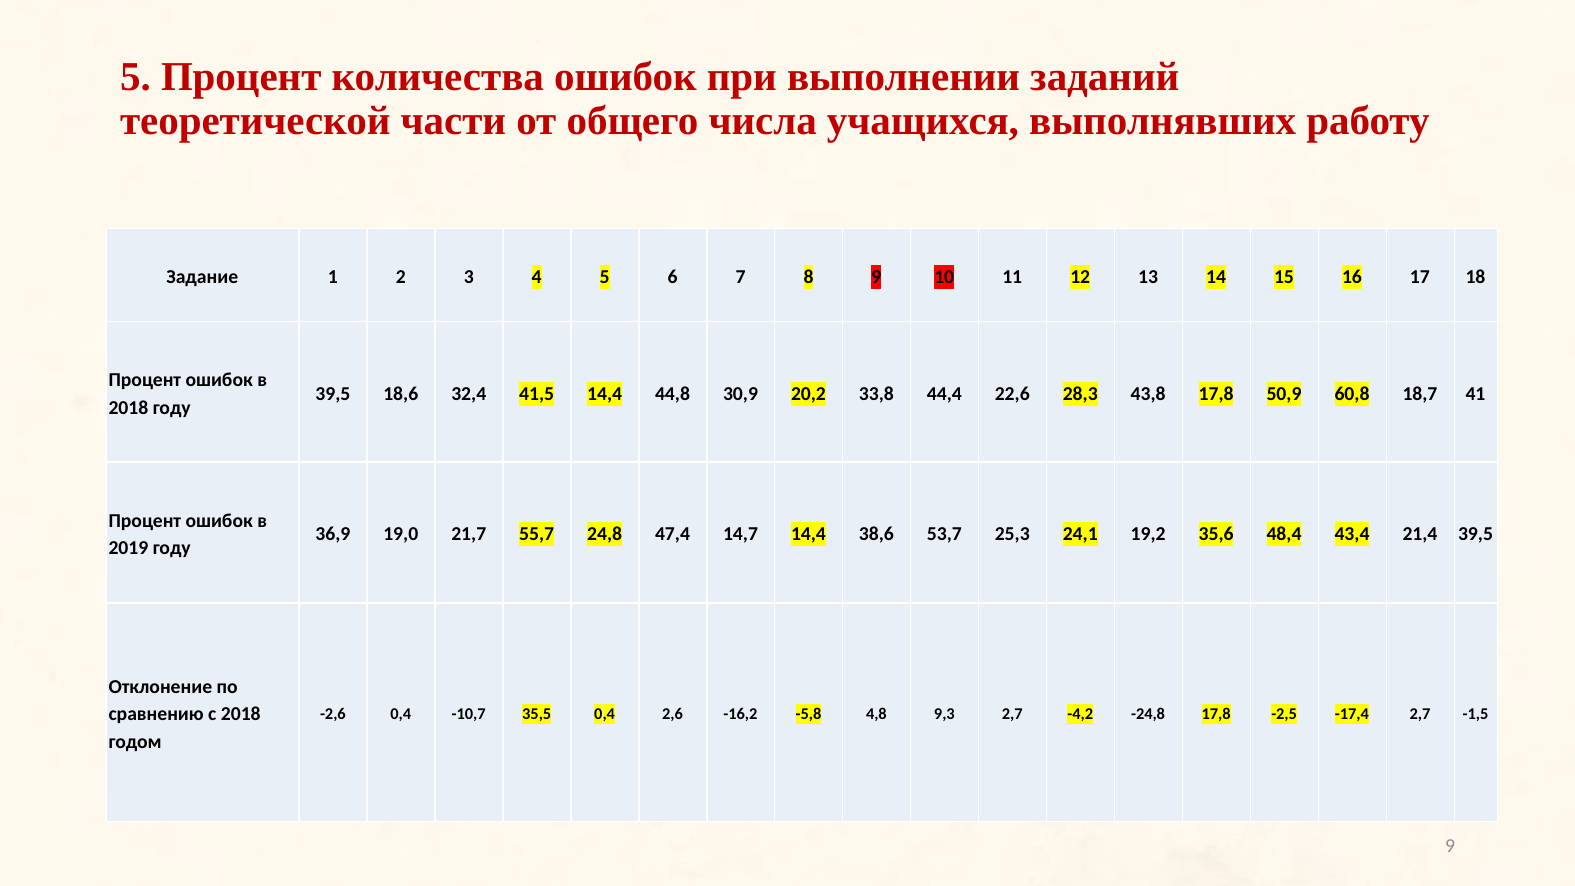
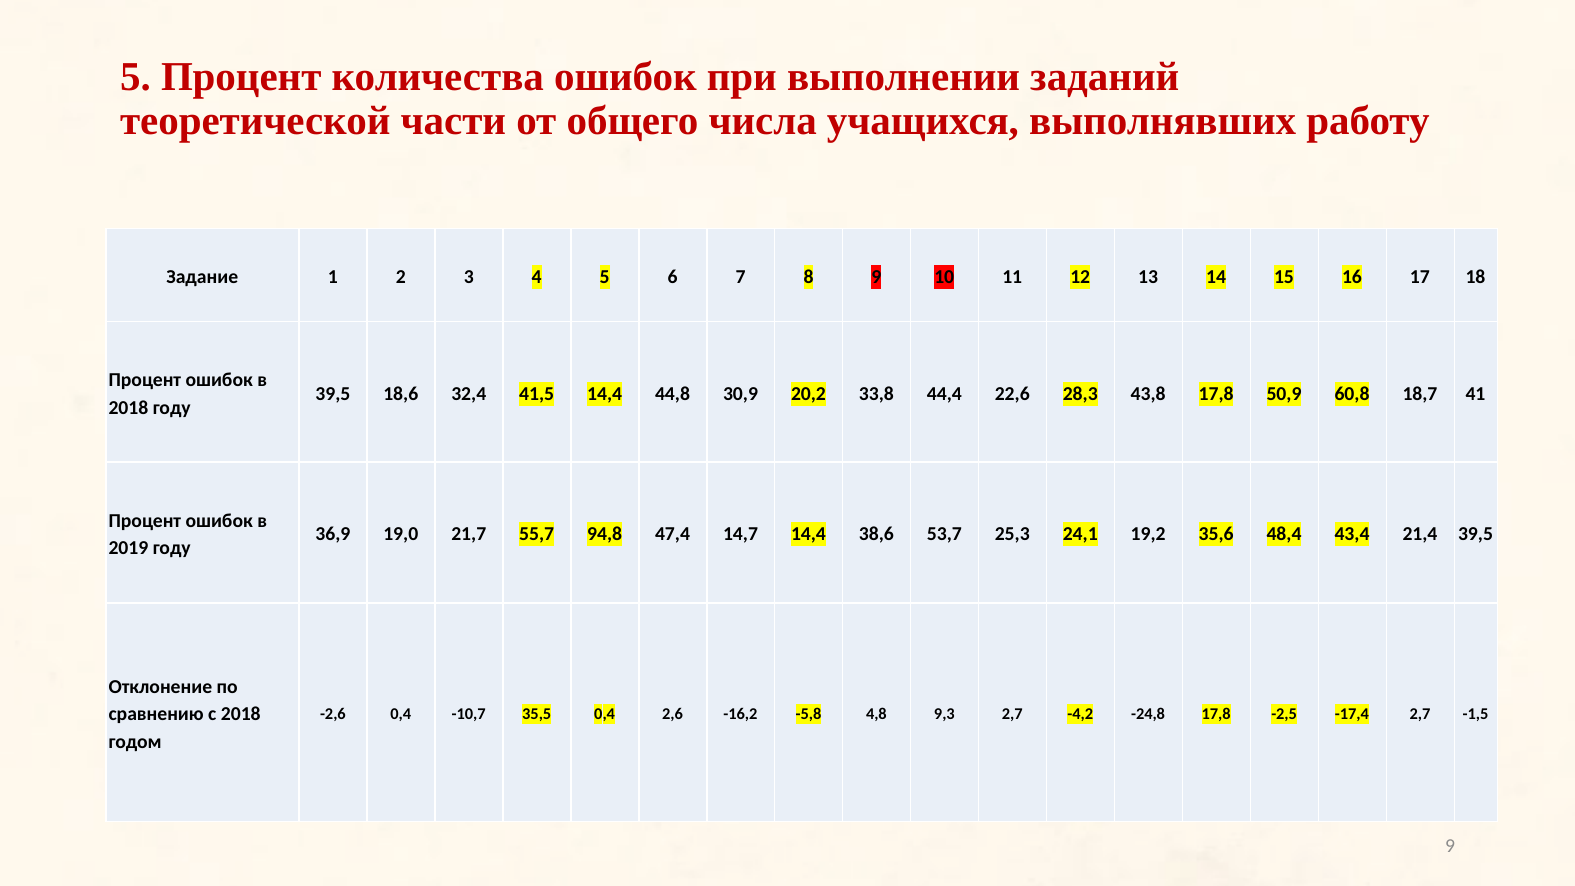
24,8: 24,8 -> 94,8 (605, 534)
